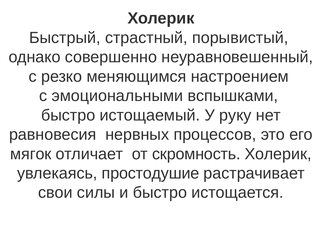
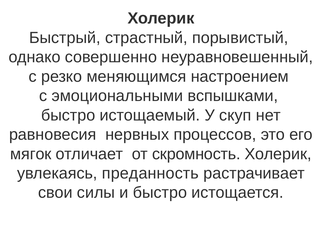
руку: руку -> скуп (235, 115)
простодушие: простодушие -> преданность (150, 173)
